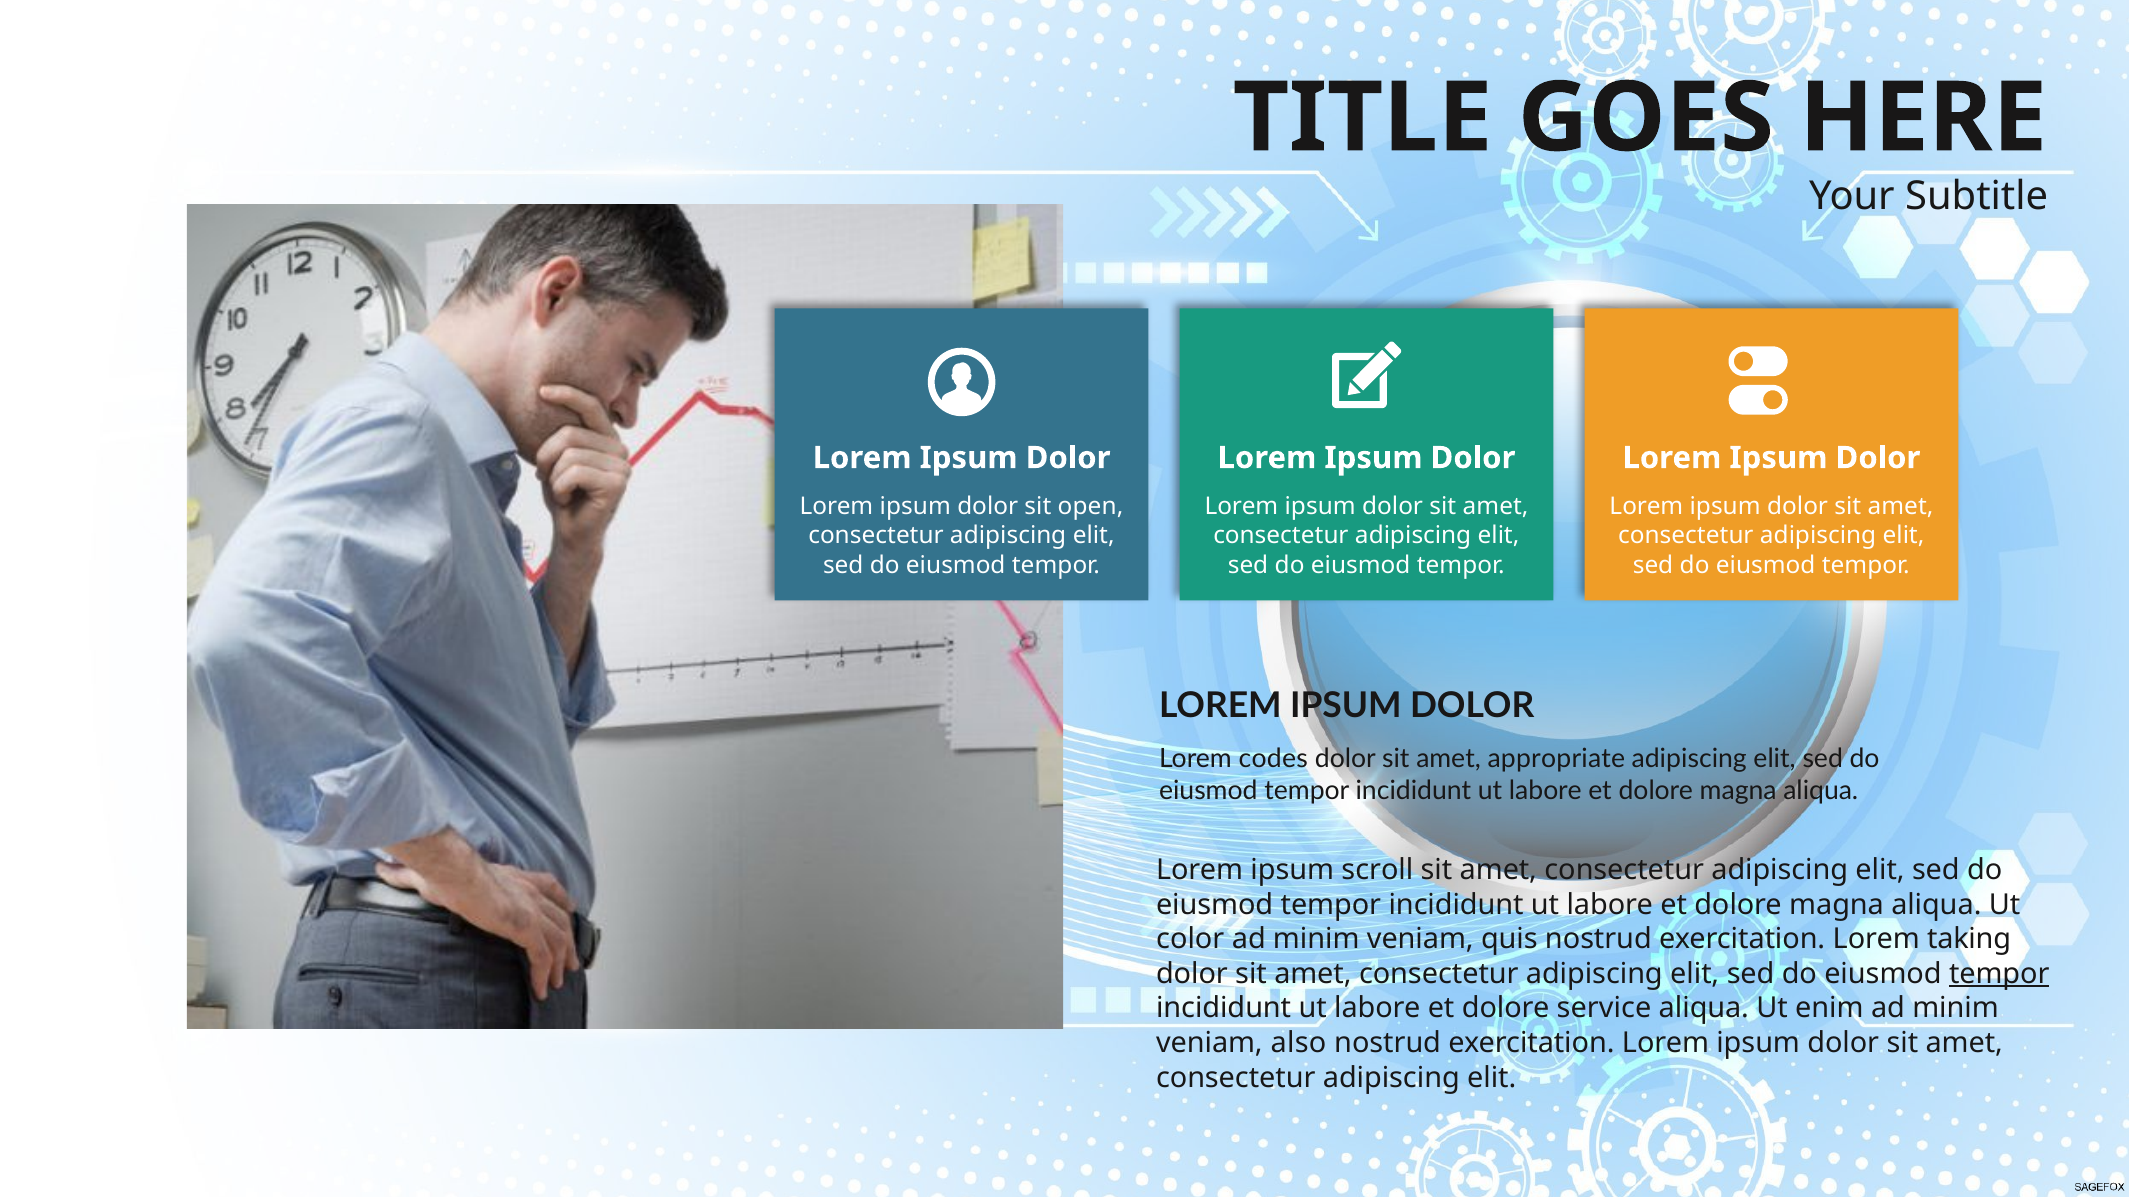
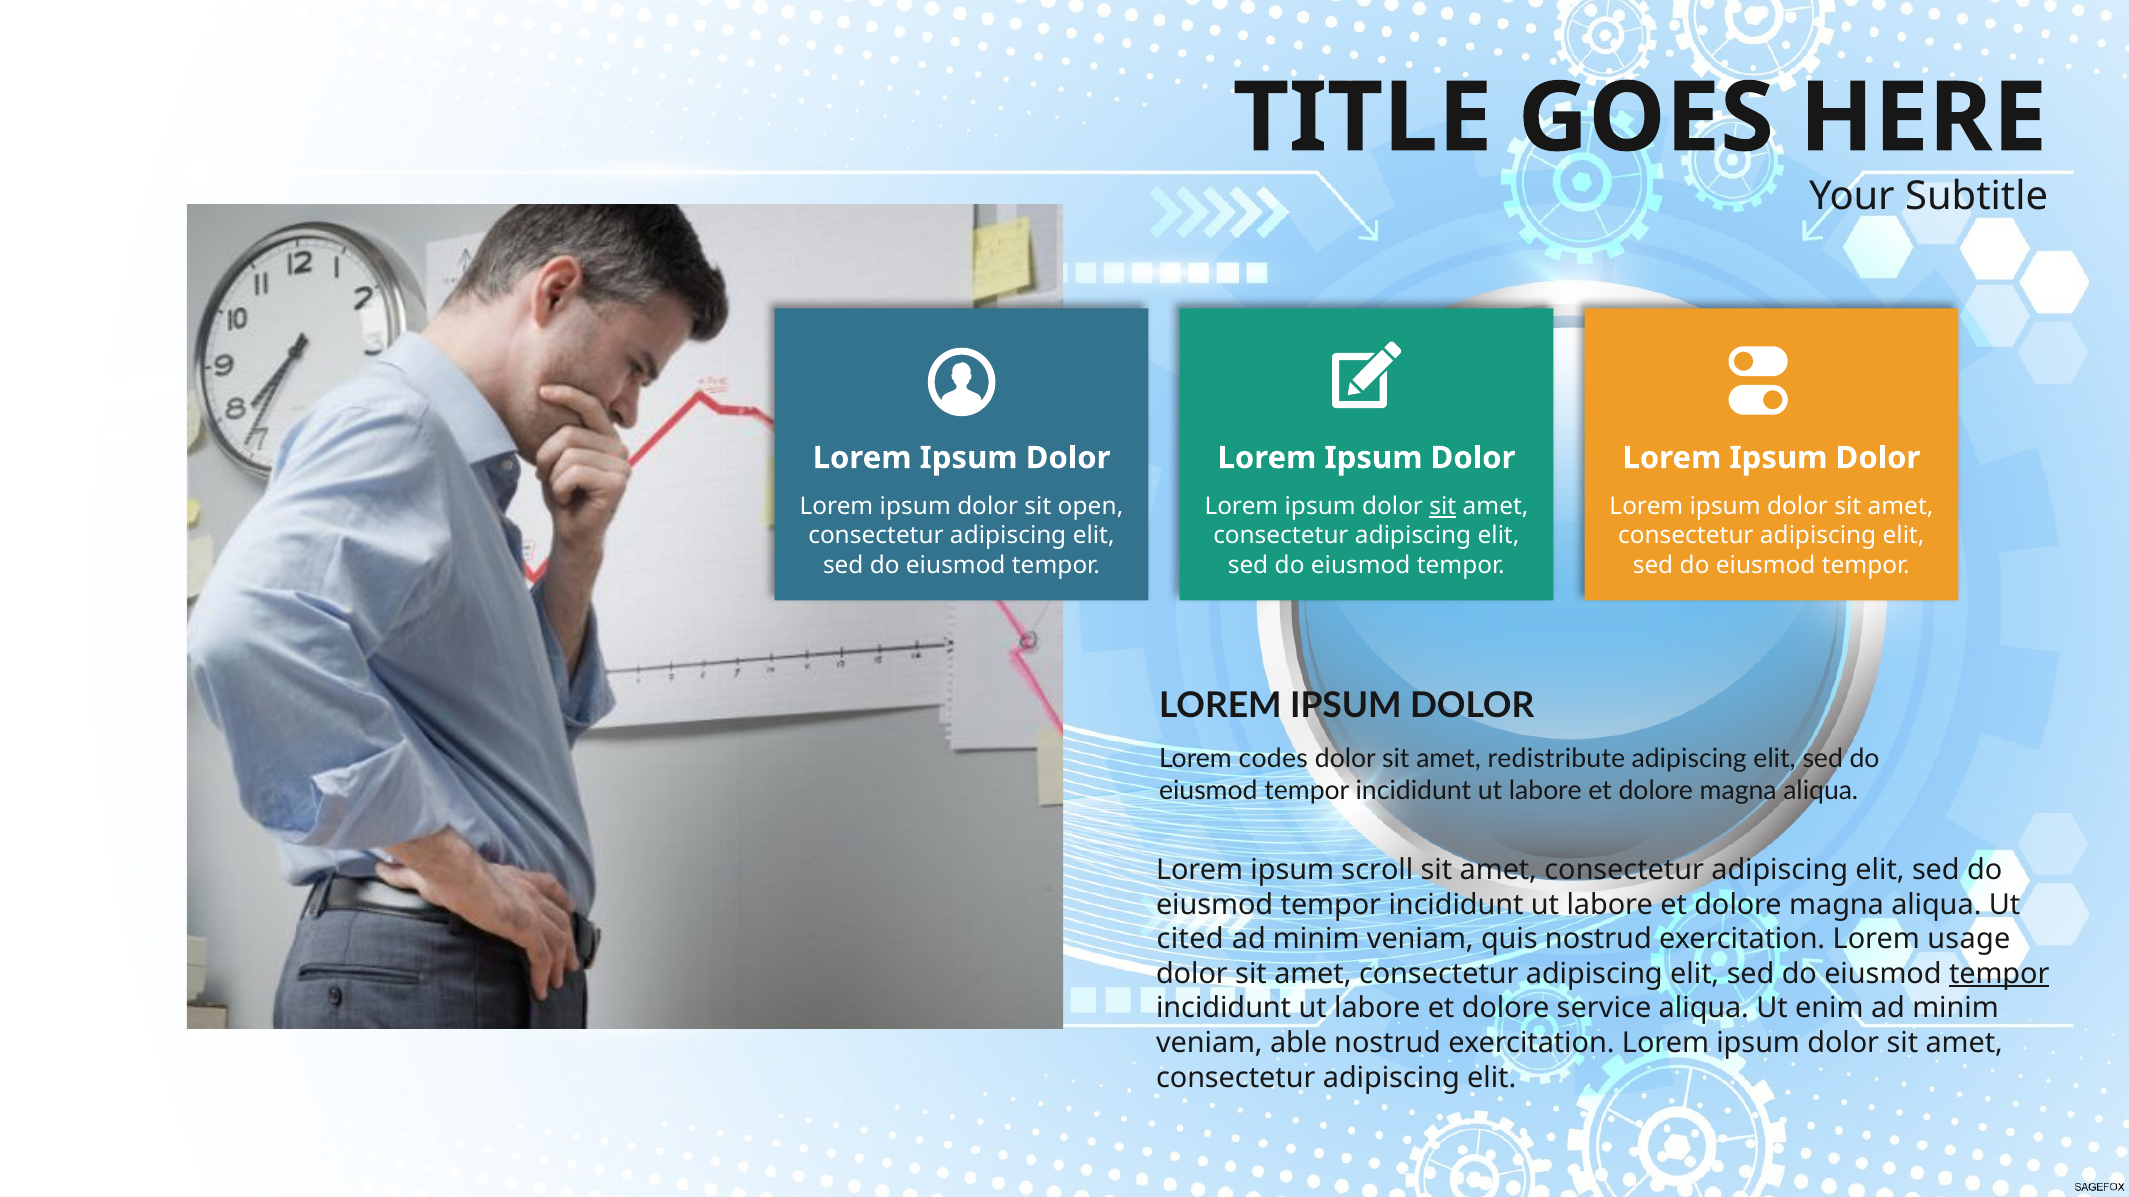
sit underline: none -> present (1443, 507)
appropriate: appropriate -> redistribute (1556, 759)
color: color -> cited (1190, 940)
taking: taking -> usage (1969, 940)
also: also -> able (1299, 1044)
